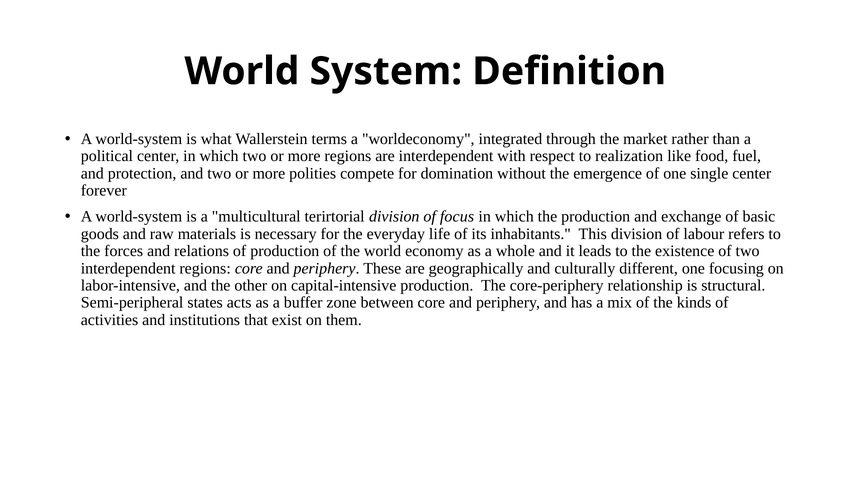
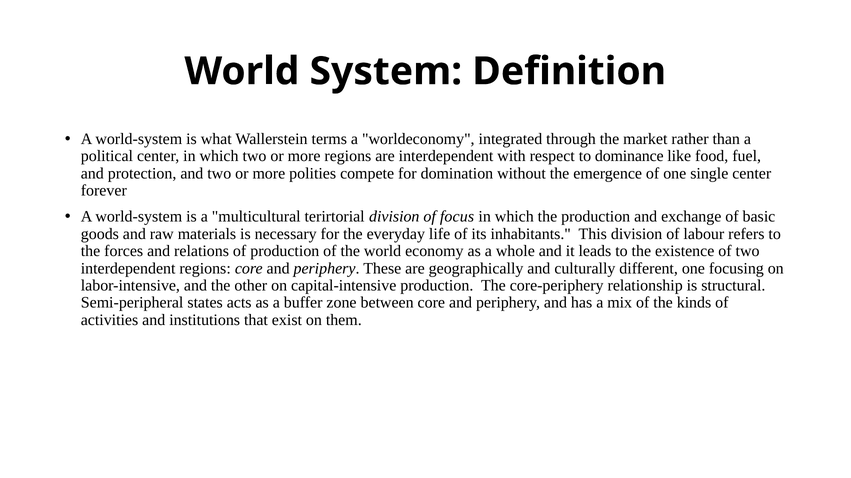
realization: realization -> dominance (629, 156)
